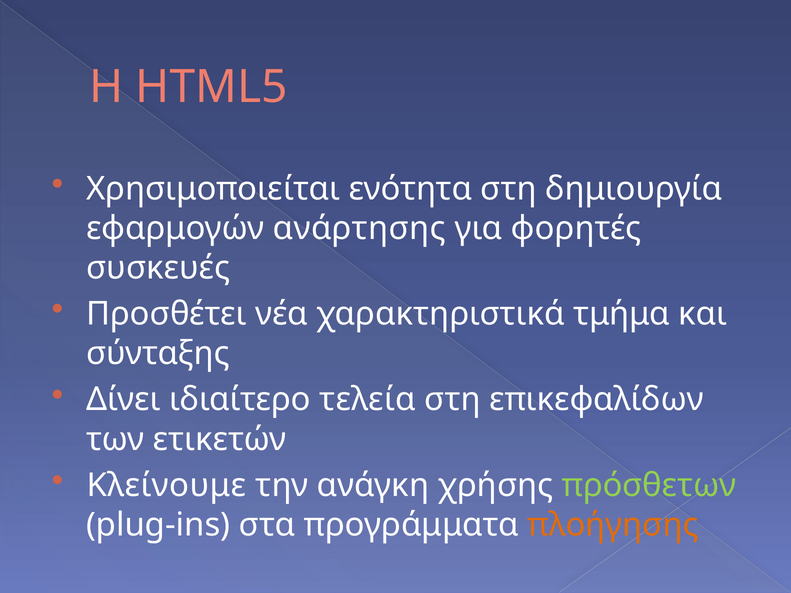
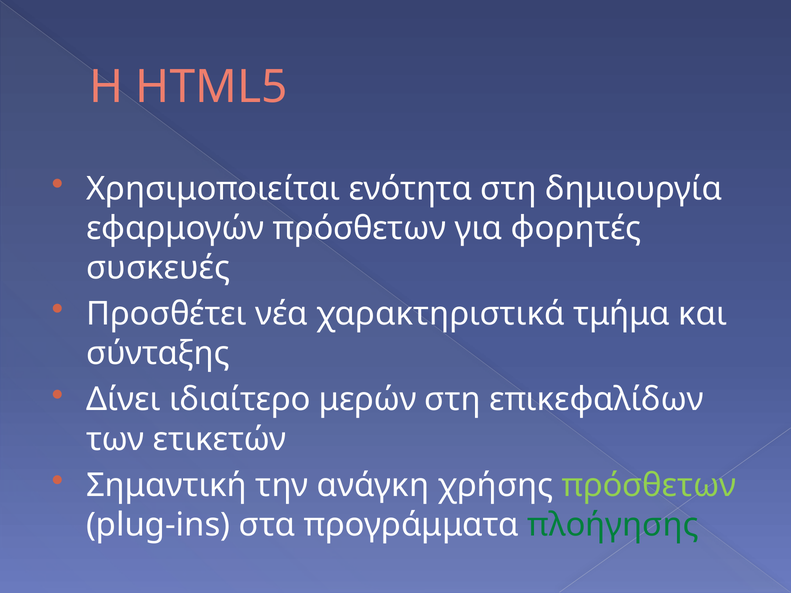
εφαρμογών ανάρτησης: ανάρτησης -> πρόσθετων (360, 228)
τελεία: τελεία -> μερών (368, 400)
Κλείνουμε: Κλείνουμε -> Σημαντική (167, 485)
πλοήγησης colour: orange -> green (613, 525)
